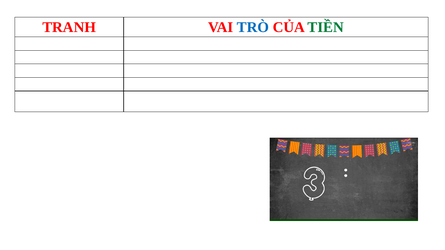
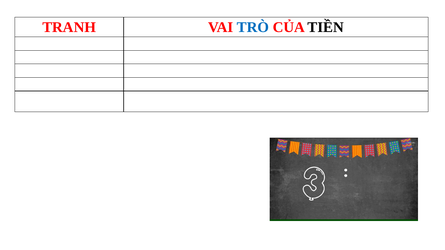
TIỀN colour: green -> black (326, 27)
